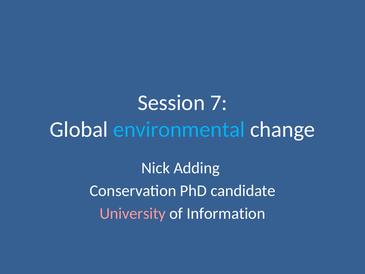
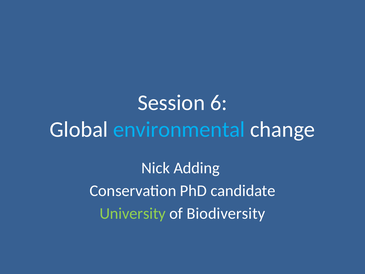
7: 7 -> 6 (219, 103)
University colour: pink -> light green (133, 213)
Information: Information -> Biodiversity (226, 213)
